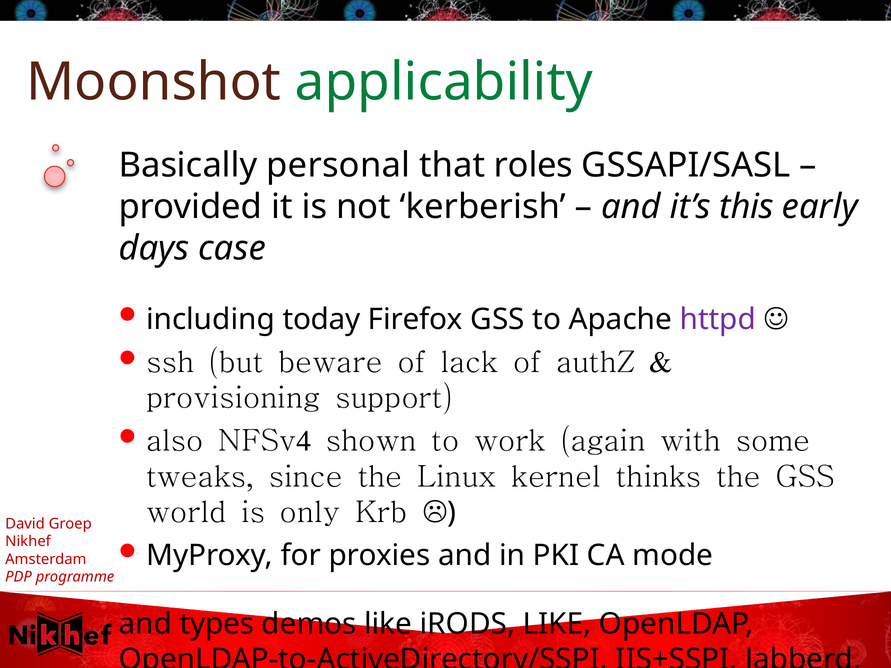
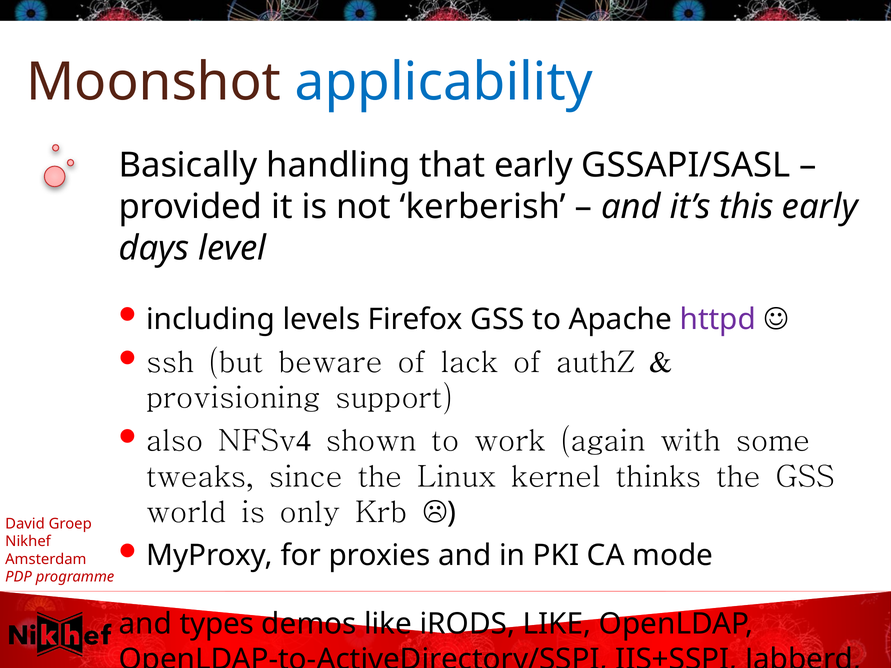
applicability colour: green -> blue (444, 82)
personal: personal -> handling (338, 165)
that roles: roles -> early (533, 165)
case: case -> level (232, 249)
today: today -> levels (321, 320)
